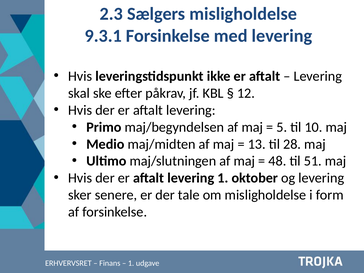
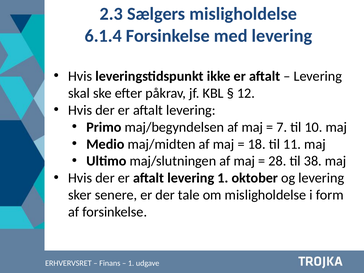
9.3.1: 9.3.1 -> 6.1.4 (103, 36)
5: 5 -> 7 (282, 127)
13: 13 -> 18 (257, 144)
28: 28 -> 11 (292, 144)
48: 48 -> 28 (277, 161)
51: 51 -> 38 (313, 161)
